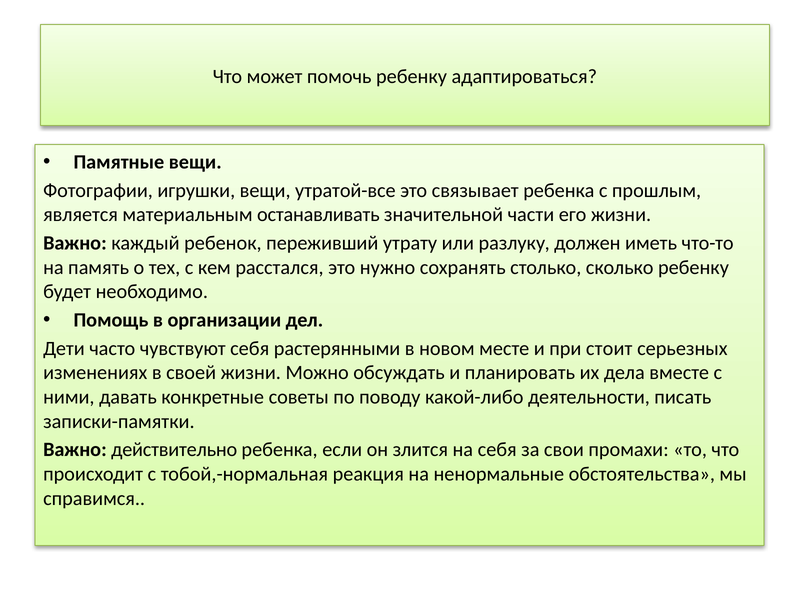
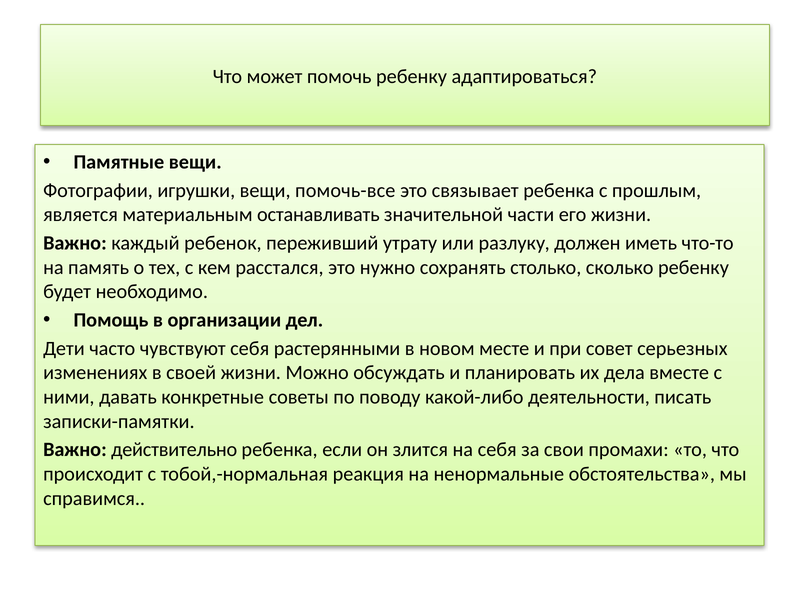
утратой-все: утратой-все -> помочь-все (345, 190)
стоит: стоит -> совет (609, 348)
